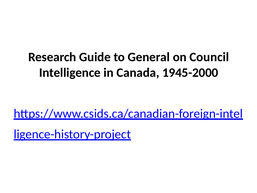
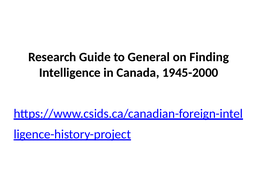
Council: Council -> Finding (209, 57)
